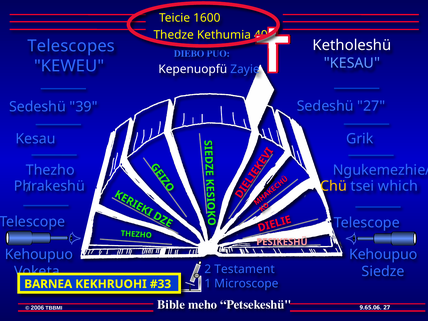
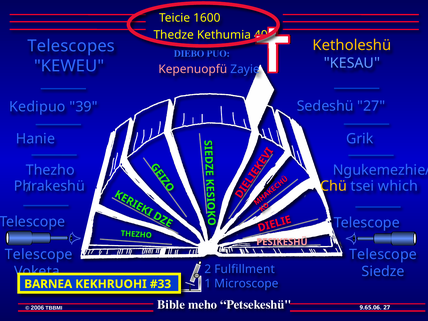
Ketholeshü colour: white -> yellow (352, 45)
Kepenuopfü colour: white -> pink (193, 69)
Sedeshü: Sedeshü -> Kedipuo (37, 107)
Kesau: Kesau -> Hanie (35, 139)
Kehoupuo: Kehoupuo -> Telescope (39, 254)
Kehoupuo: Kehoupuo -> Telescope (383, 254)
Testament: Testament -> Fulfillment (245, 269)
